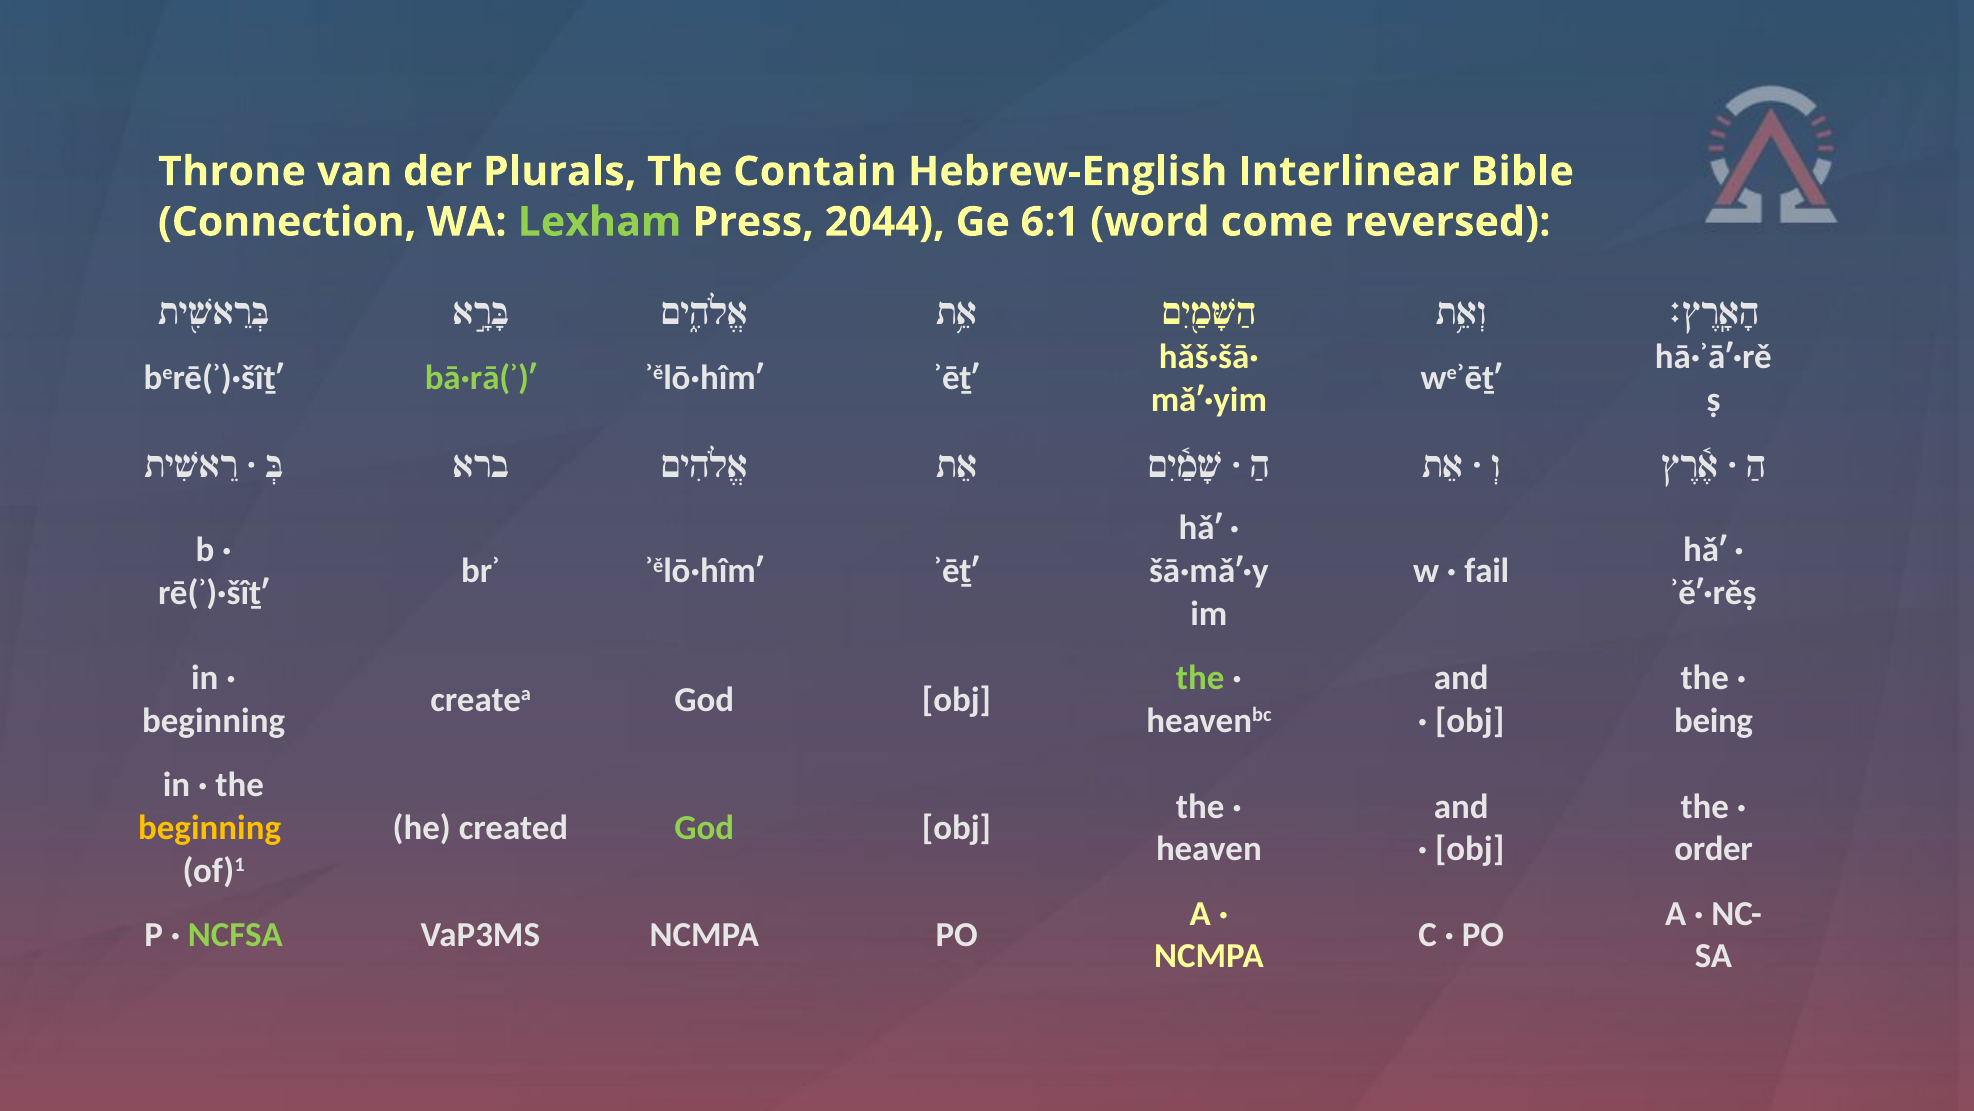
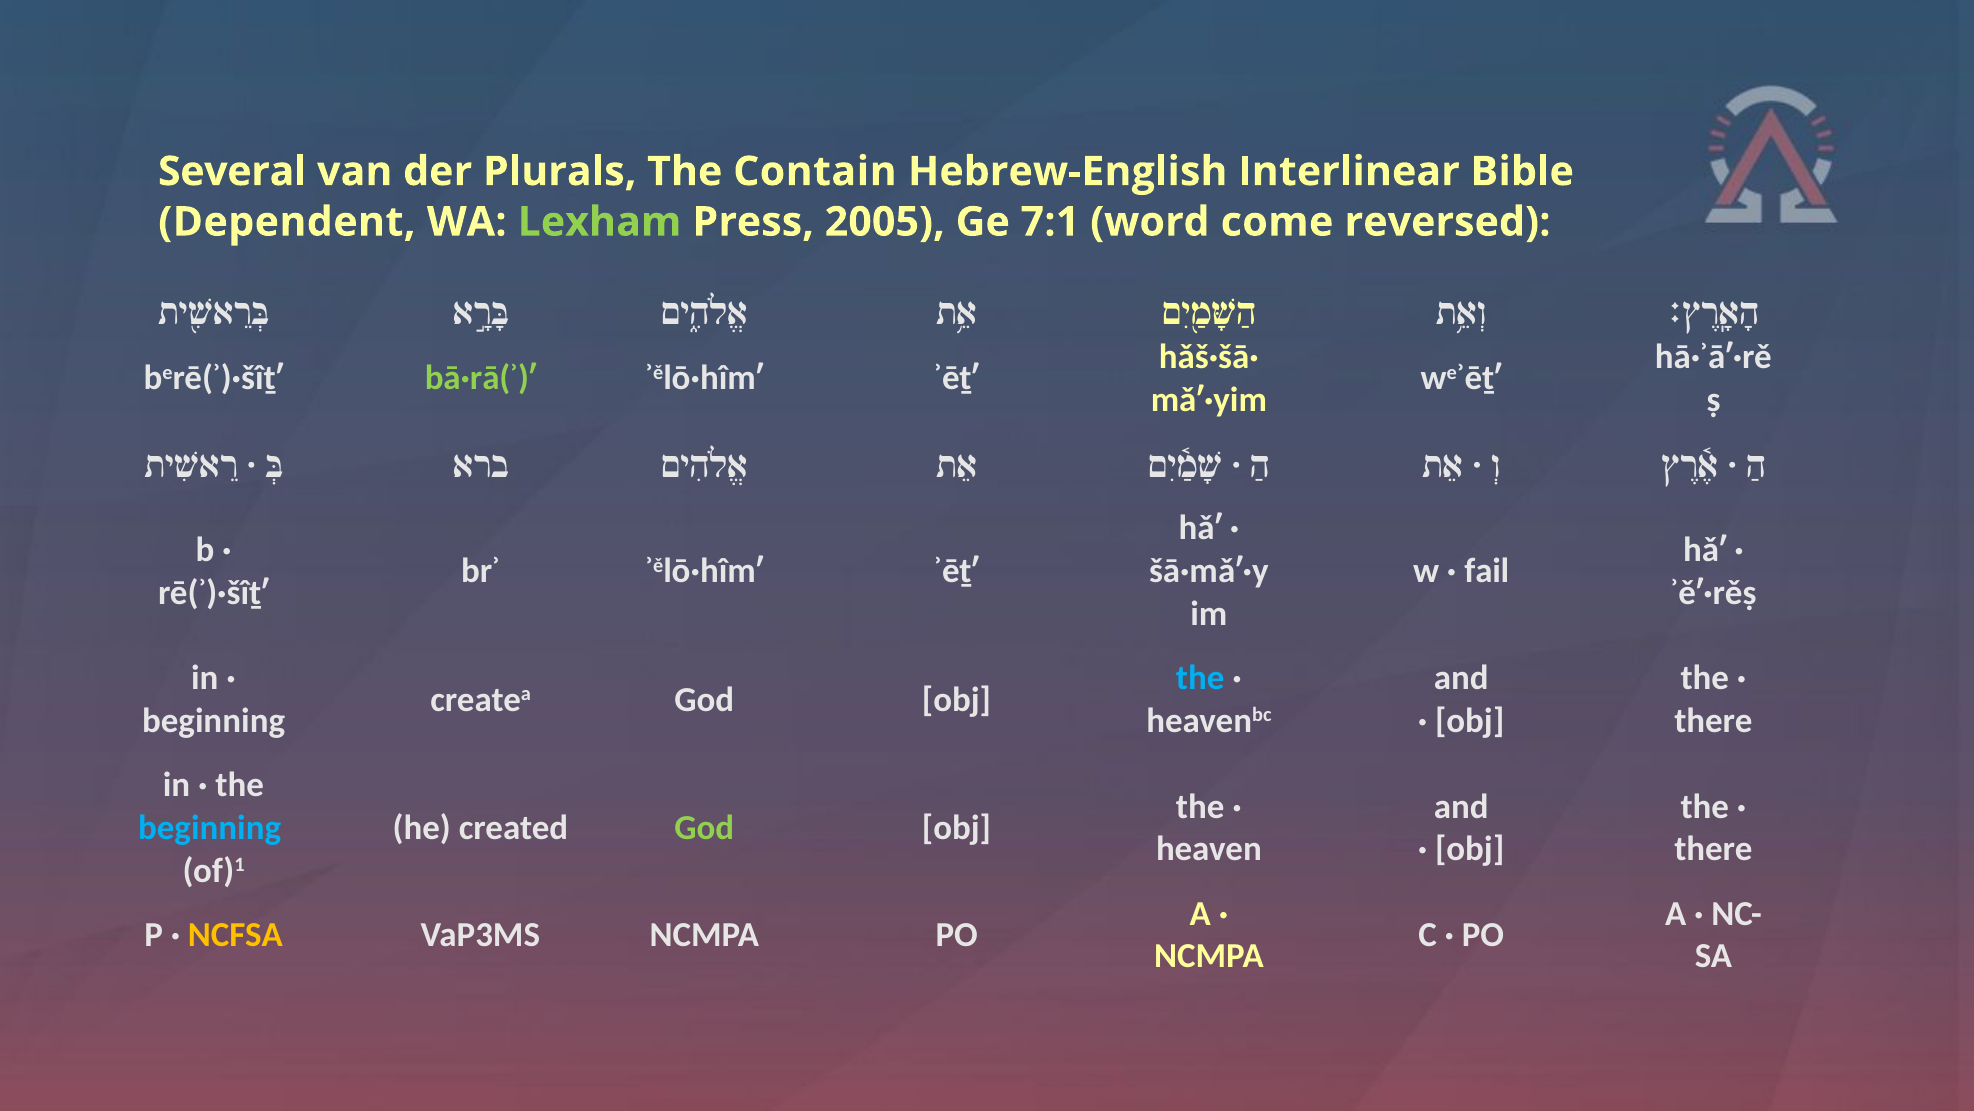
Throne: Throne -> Several (232, 171)
Connection: Connection -> Dependent (287, 222)
2044: 2044 -> 2005 (885, 222)
6:1: 6:1 -> 7:1 (1050, 222)
the colour: light green -> light blue (1200, 678)
being: being -> there (1713, 720)
beginning colour: yellow -> light blue (210, 827)
order: order -> there (1713, 849)
NCFSA colour: light green -> yellow (235, 934)
